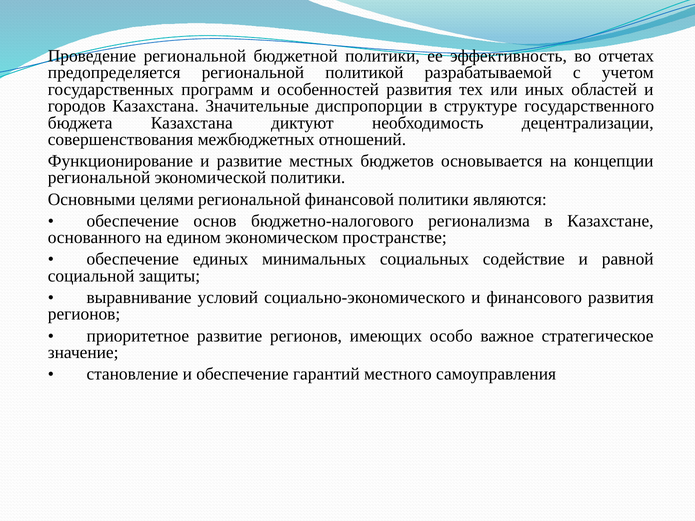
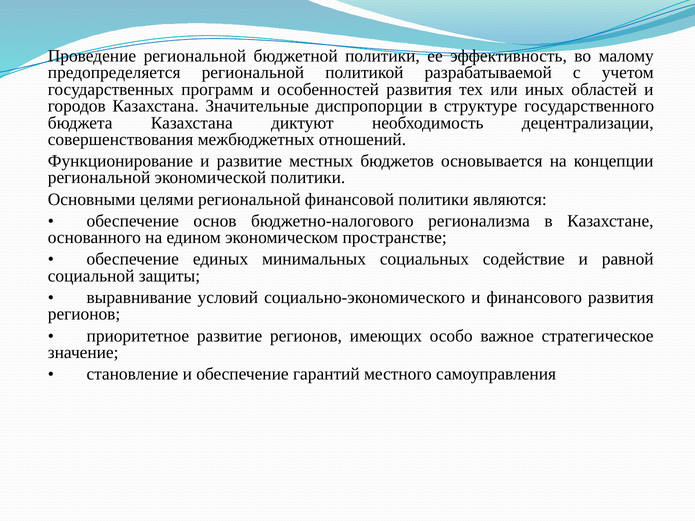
отчетах: отчетах -> малому (626, 56)
